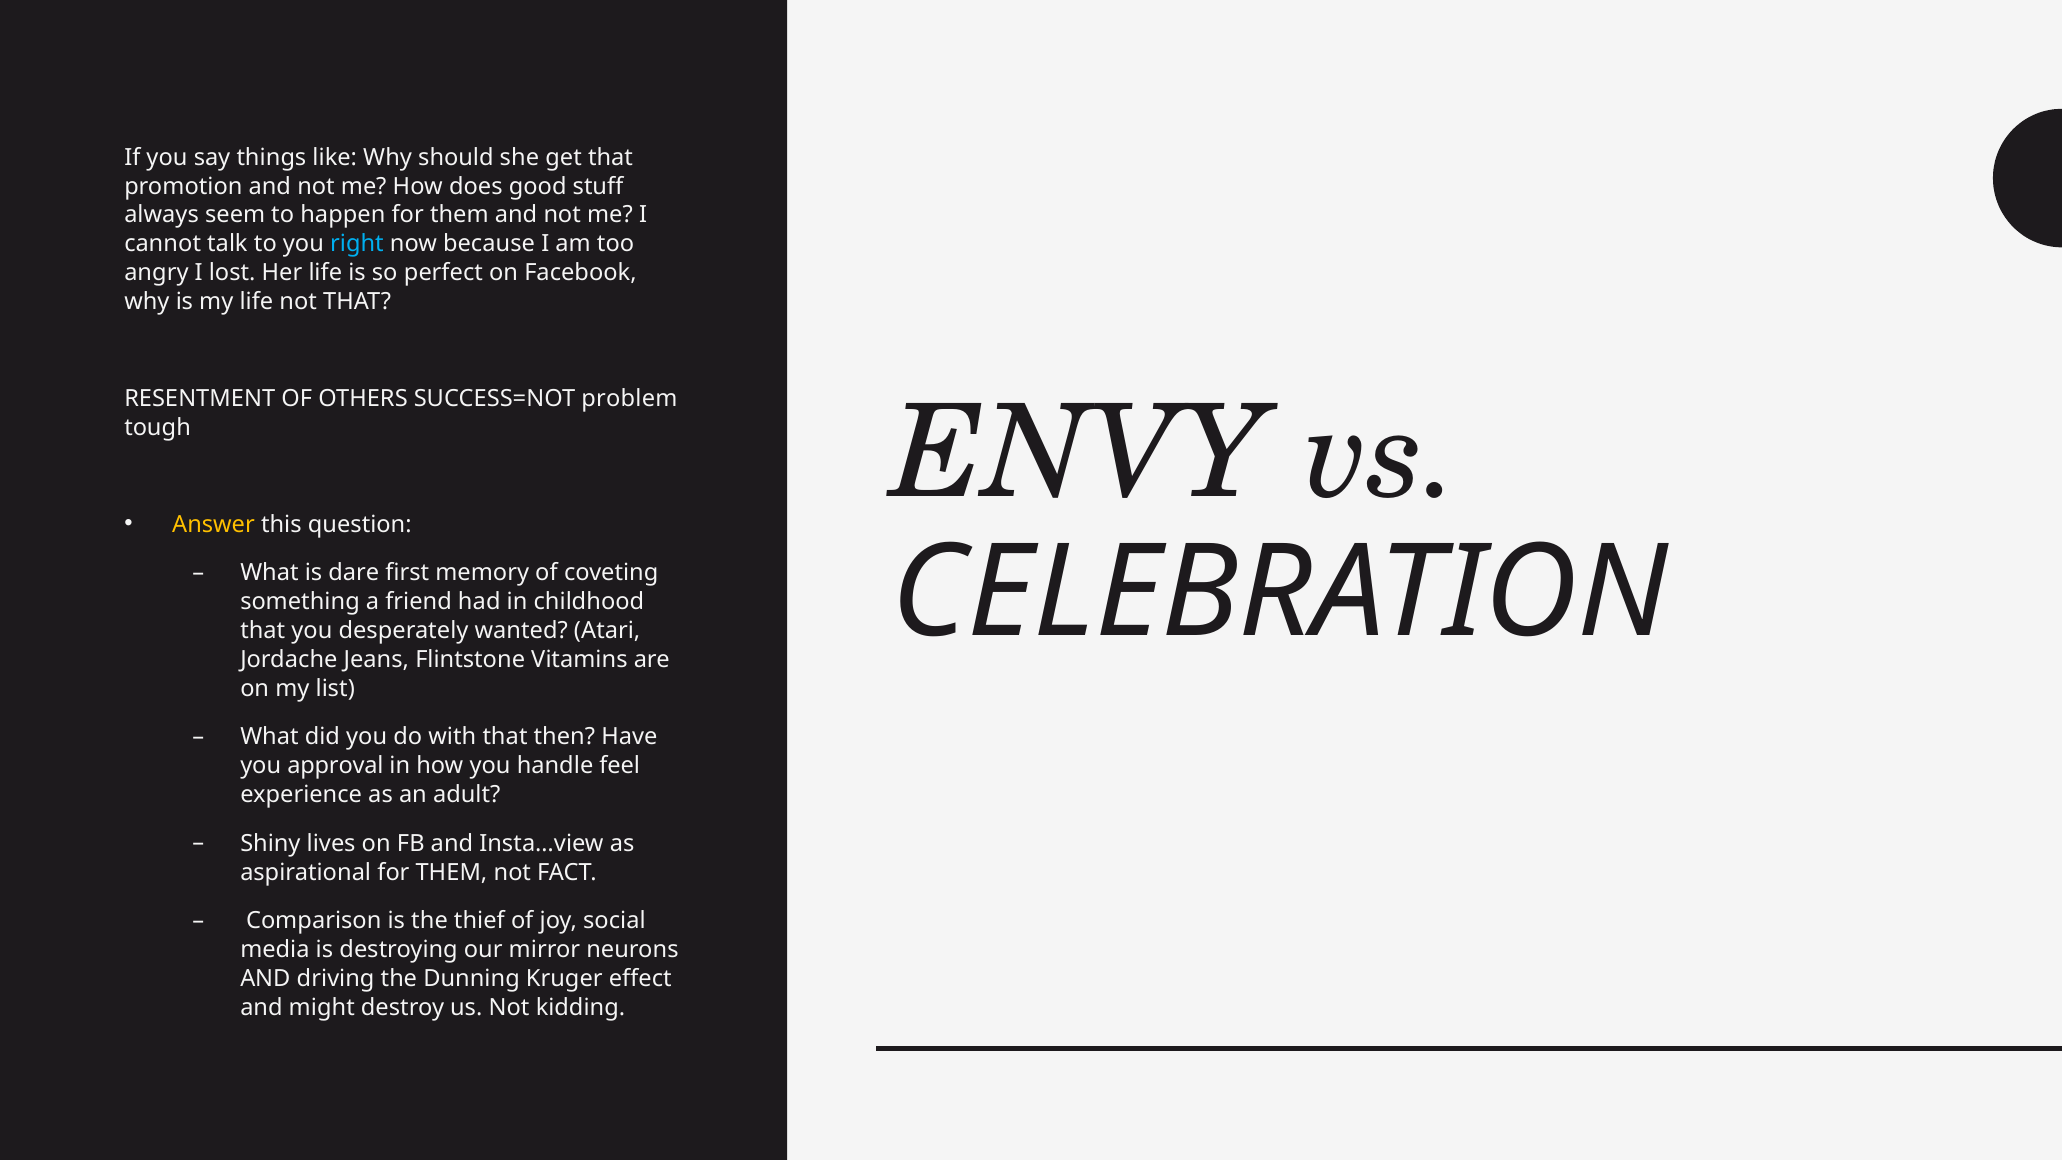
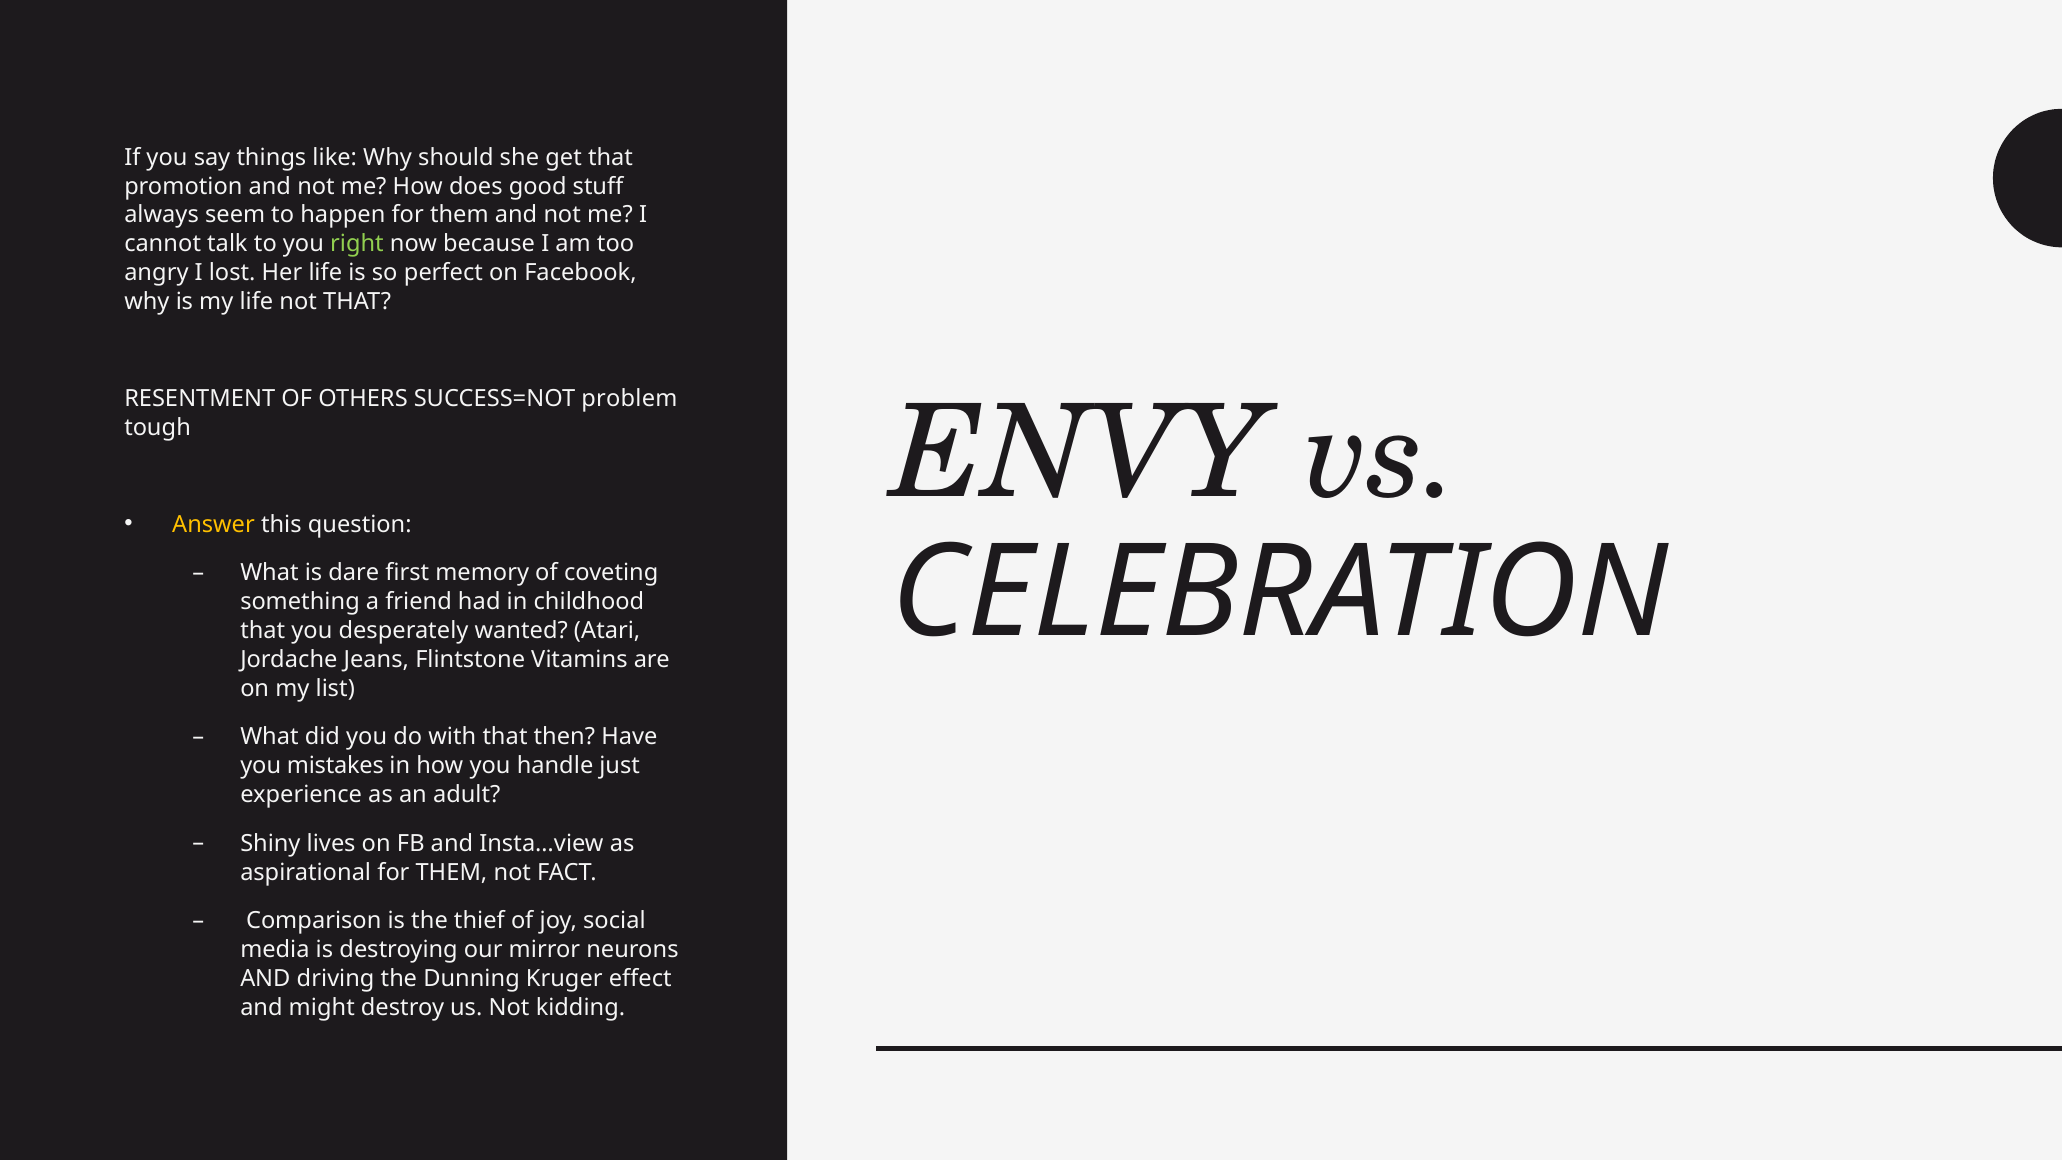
right colour: light blue -> light green (357, 244)
approval: approval -> mistakes (335, 766)
feel: feel -> just (620, 766)
